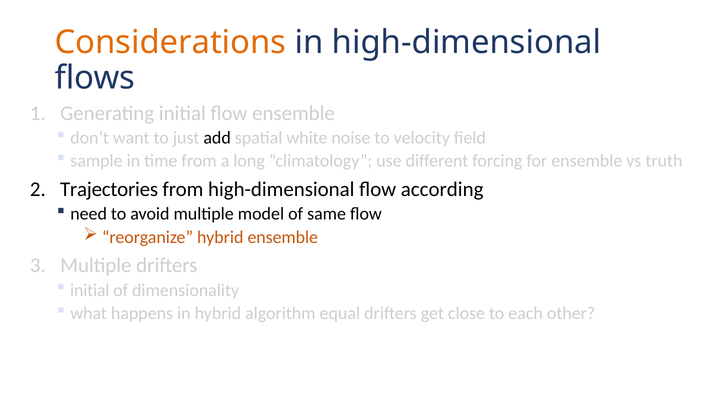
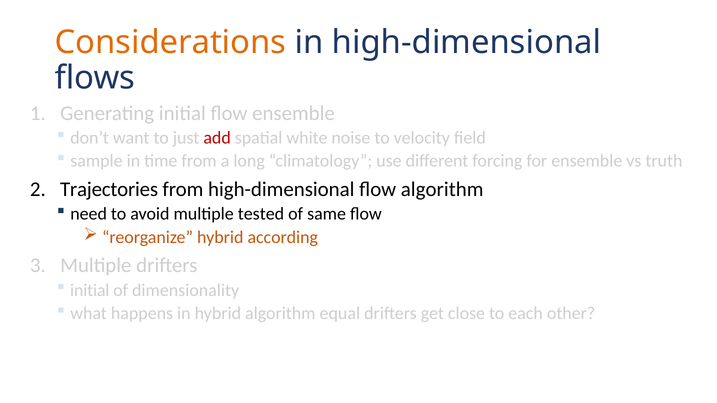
add colour: black -> red (217, 138)
flow according: according -> algorithm (442, 190)
model: model -> tested (261, 214)
hybrid ensemble: ensemble -> according (283, 237)
